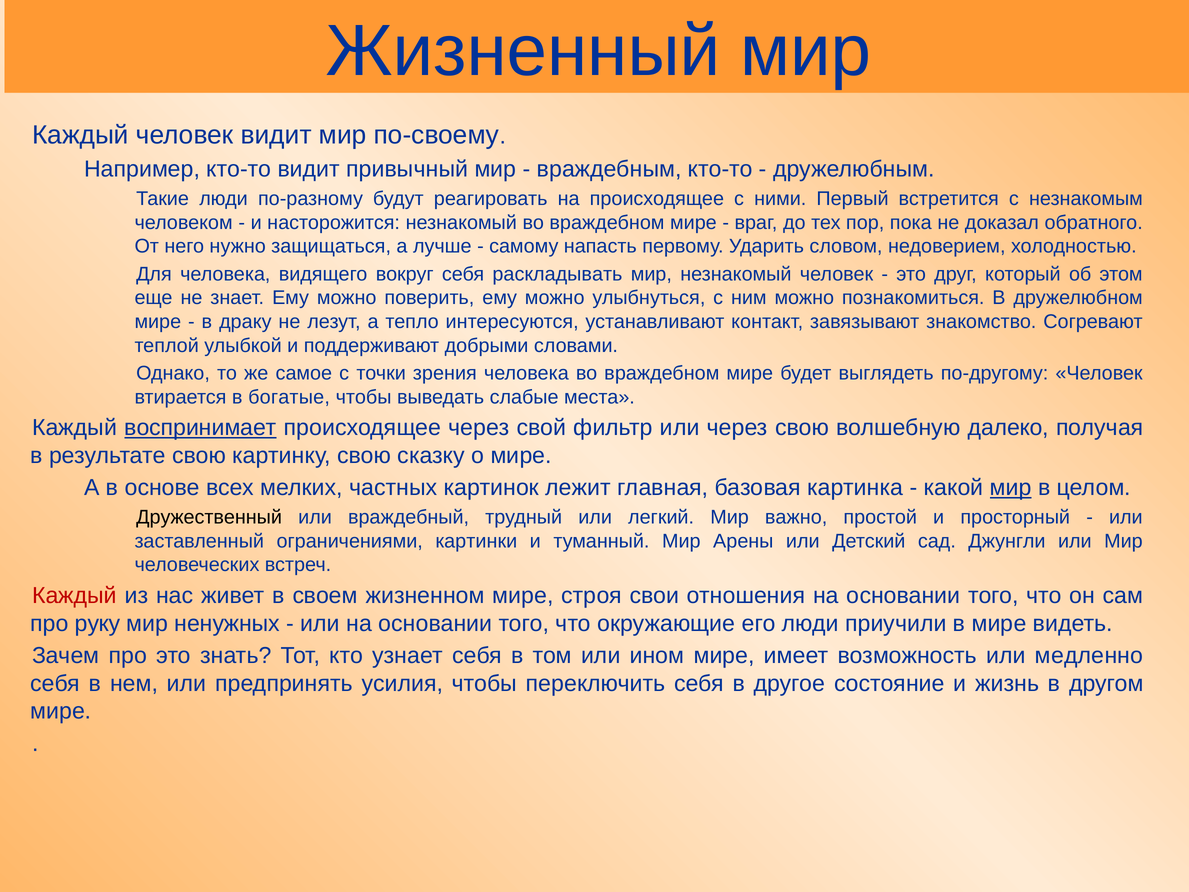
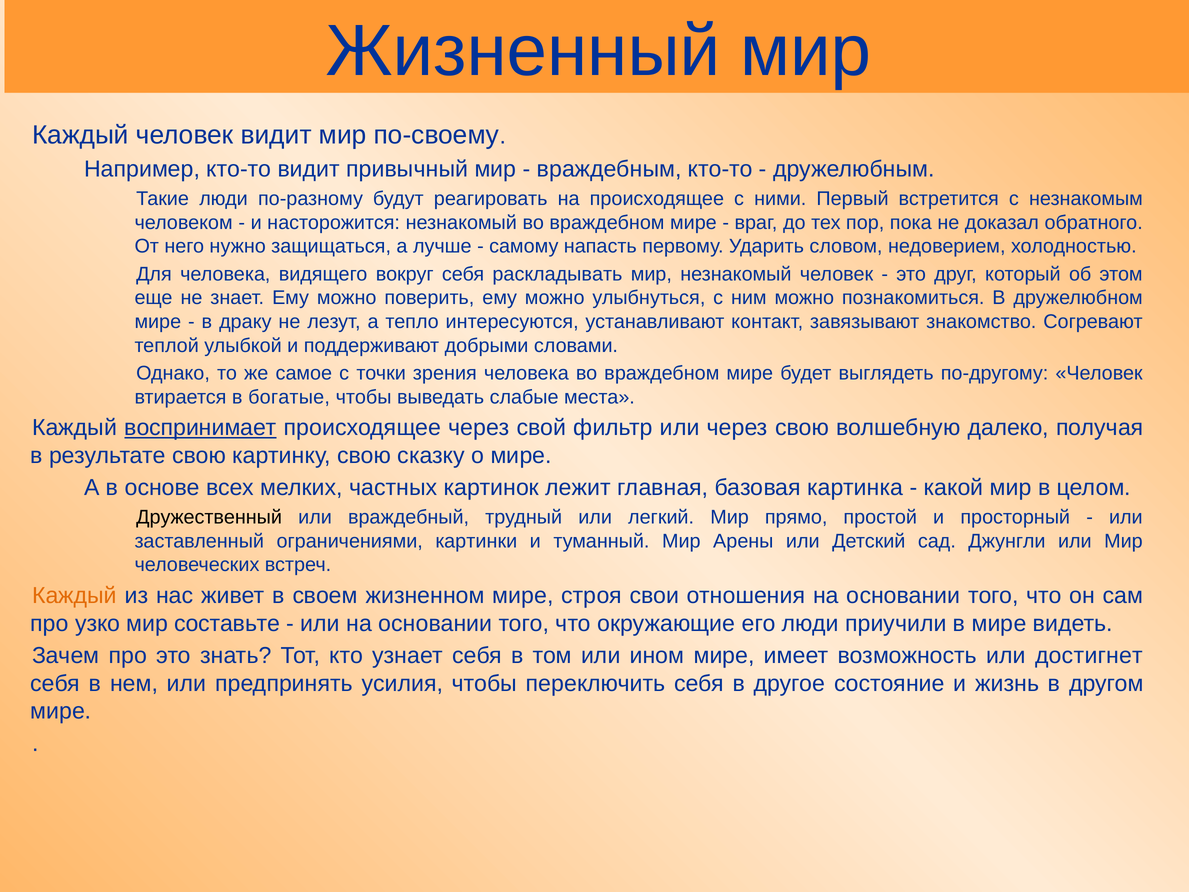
мир underline: present -> none (1011, 488)
важно: важно -> прямо (796, 517)
Каждый colour: red -> orange (75, 595)
руку: руку -> узко (98, 623)
ненужных: ненужных -> составьте (227, 623)
медленно: медленно -> достигнет (1089, 656)
